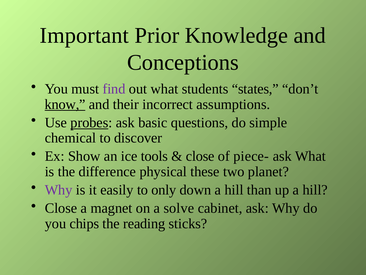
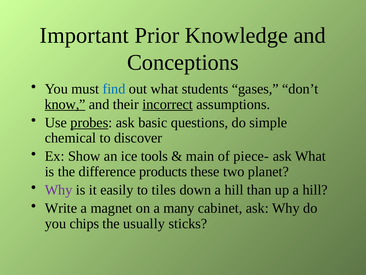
find colour: purple -> blue (114, 89)
states: states -> gases (255, 89)
incorrect underline: none -> present (168, 104)
close: close -> main (200, 156)
physical: physical -> products (163, 171)
only: only -> tiles (164, 190)
Close: Close -> Write (61, 208)
solve: solve -> many (179, 208)
reading: reading -> usually (144, 223)
